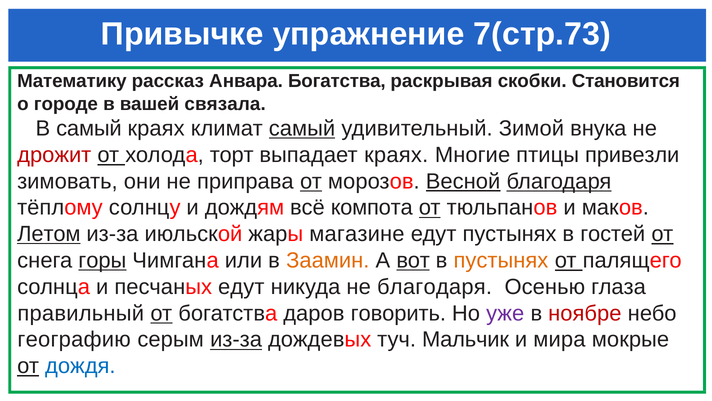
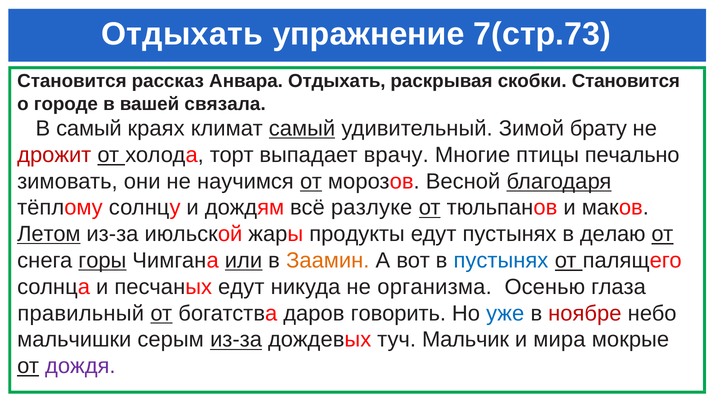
Привычке: Привычке -> Отдыхать (182, 34)
Математику: Математику -> Становится (72, 81)
Анвара Богатства: Богатства -> Отдыхать (337, 81)
внука: внука -> брату (598, 128)
выпадает краях: краях -> врачу (396, 155)
привезли: привезли -> печально (632, 155)
приправа: приправа -> научимся (245, 181)
Весной underline: present -> none (463, 181)
компота: компота -> разлуке (372, 208)
магазине: магазине -> продукты (357, 234)
гостей: гостей -> делаю (613, 234)
или underline: none -> present (244, 260)
вот underline: present -> none (413, 260)
пустынях colour: orange -> blue (501, 260)
не благодаря: благодаря -> организма (435, 287)
уже colour: purple -> blue (505, 313)
географию: географию -> мальчишки (74, 339)
дождя colour: blue -> purple (80, 366)
